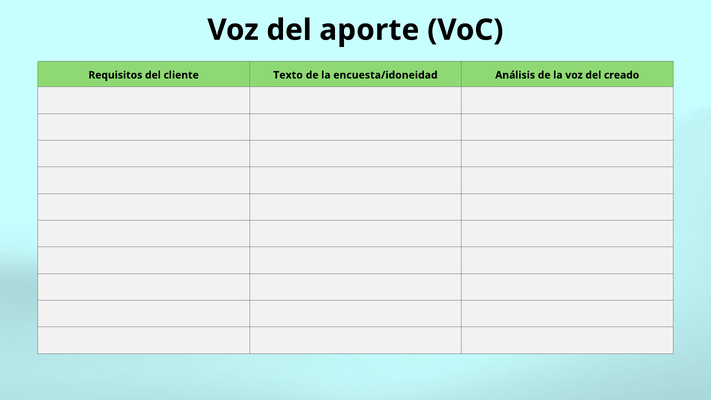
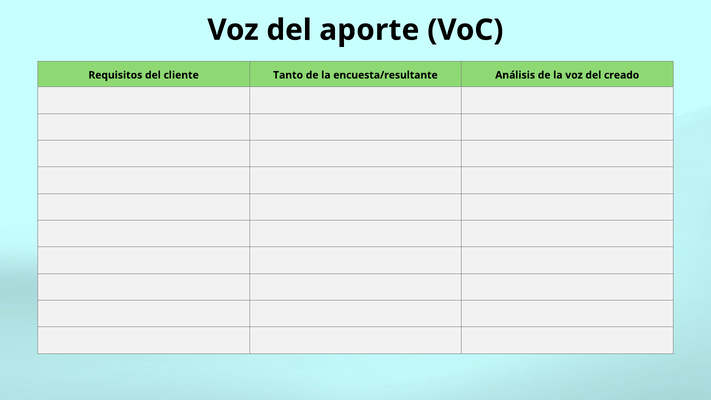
Texto: Texto -> Tanto (288, 75)
encuesta/idoneidad: encuesta/idoneidad -> encuesta/resultante (385, 75)
